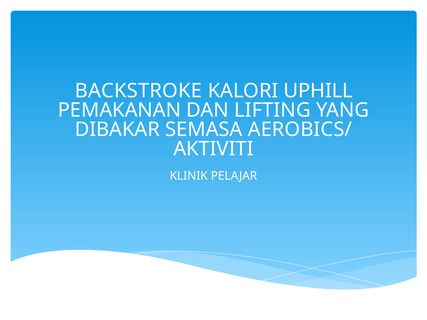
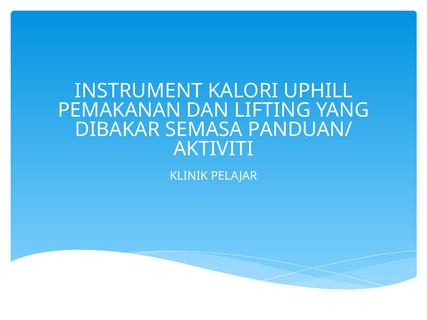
BACKSTROKE: BACKSTROKE -> INSTRUMENT (139, 91)
AEROBICS/: AEROBICS/ -> PANDUAN/ (300, 130)
